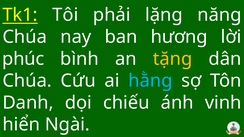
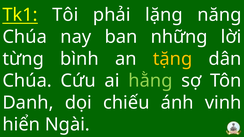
hương: hương -> những (179, 37)
phúc: phúc -> từng (23, 59)
hằng colour: light blue -> light green (150, 81)
